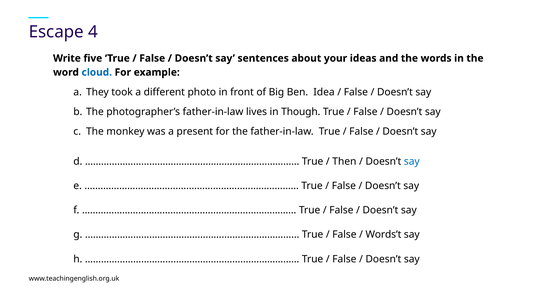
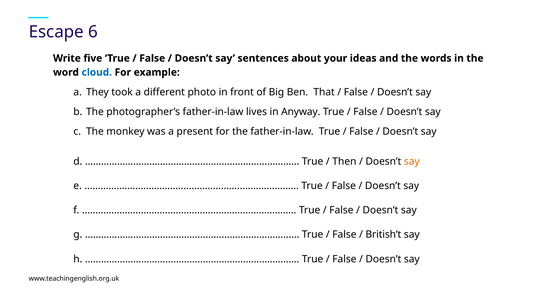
4: 4 -> 6 (93, 32)
Idea: Idea -> That (324, 92)
Though: Though -> Anyway (301, 112)
say colour: blue -> orange (412, 161)
Words’t: Words’t -> British’t (383, 234)
